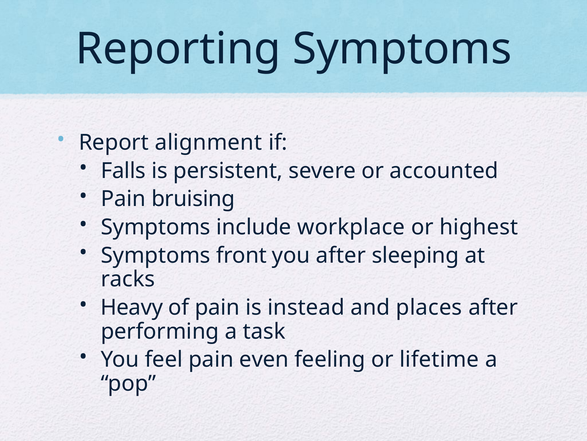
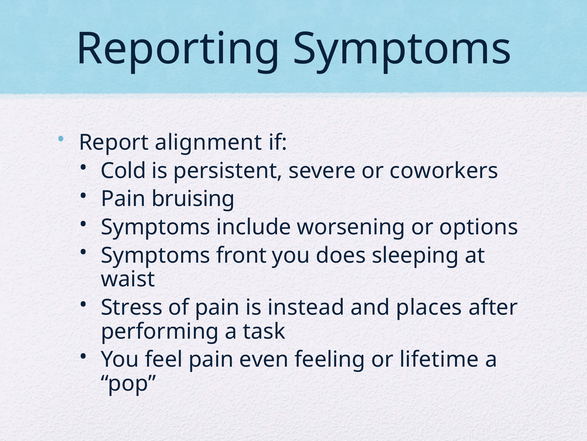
Falls: Falls -> Cold (123, 170)
accounted: accounted -> coworkers (444, 170)
workplace: workplace -> worsening (351, 227)
highest: highest -> options (479, 227)
you after: after -> does (341, 255)
racks: racks -> waist (128, 279)
Heavy: Heavy -> Stress (132, 307)
